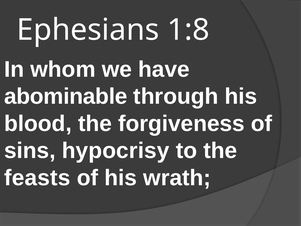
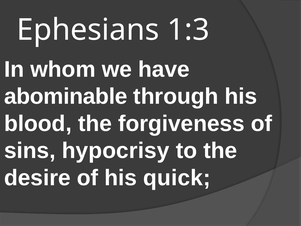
1:8: 1:8 -> 1:3 (188, 30)
feasts: feasts -> desire (37, 178)
wrath: wrath -> quick (177, 178)
